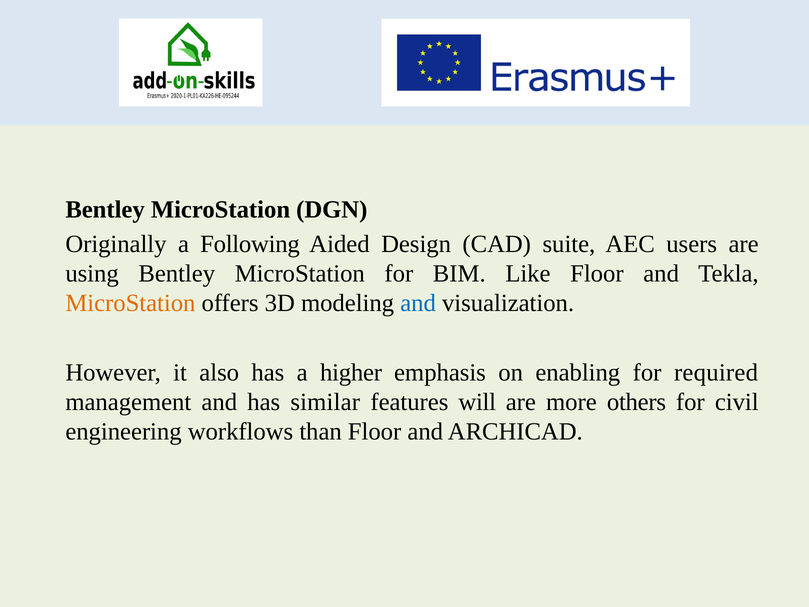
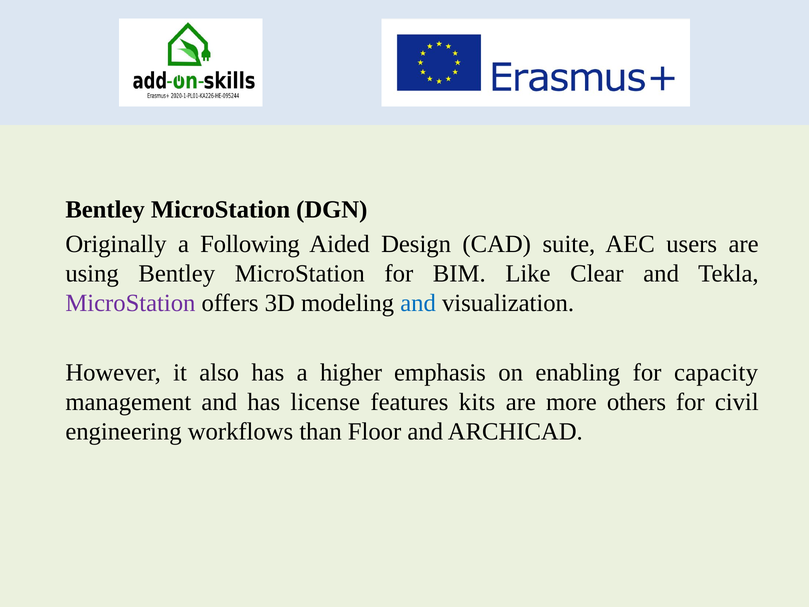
Like Floor: Floor -> Clear (597, 273)
MicroStation colour: orange -> purple (130, 303)
required: required -> capacity (716, 372)
similar: similar -> license (325, 402)
will: will -> kits (477, 402)
